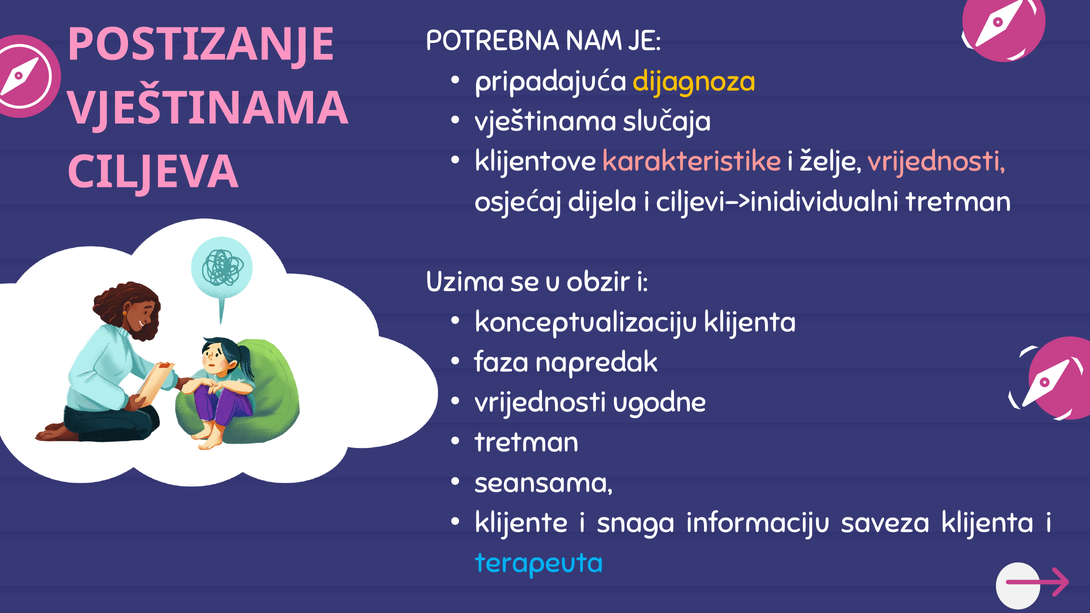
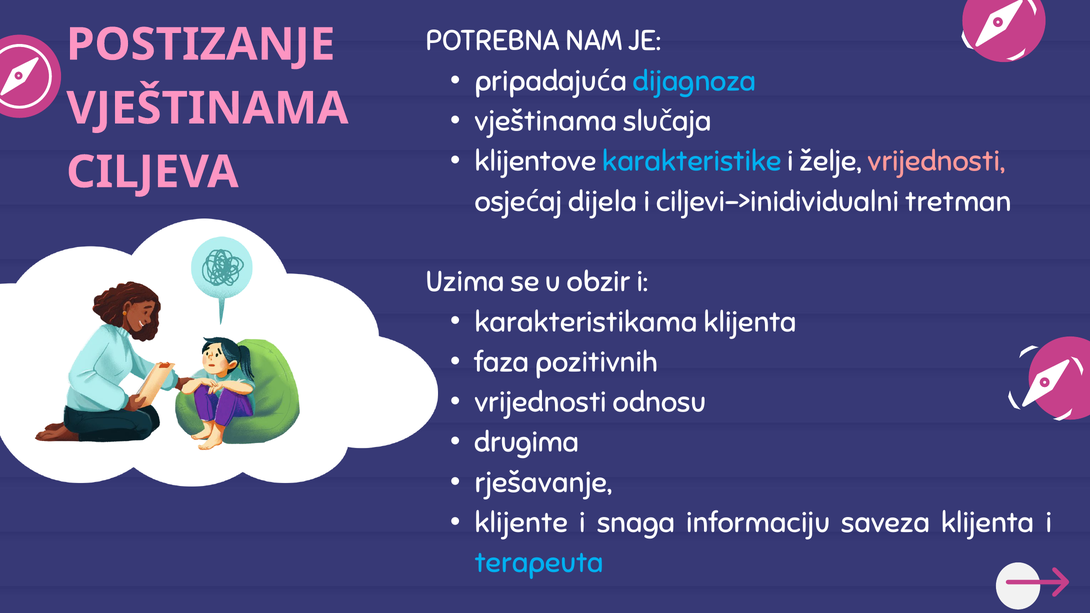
dijagnoza colour: yellow -> light blue (695, 81)
karakteristike colour: pink -> light blue (692, 161)
konceptualizaciju: konceptualizaciju -> karakteristikama (586, 322)
napredak: napredak -> pozitivnih (597, 362)
ugodne: ugodne -> odnosu (660, 402)
tretman: tretman -> drugima (527, 443)
seansama: seansama -> rješavanje (543, 483)
